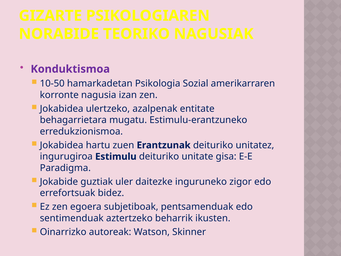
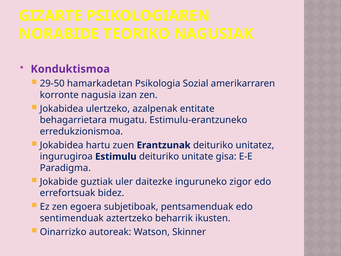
10-50: 10-50 -> 29-50 (52, 83)
